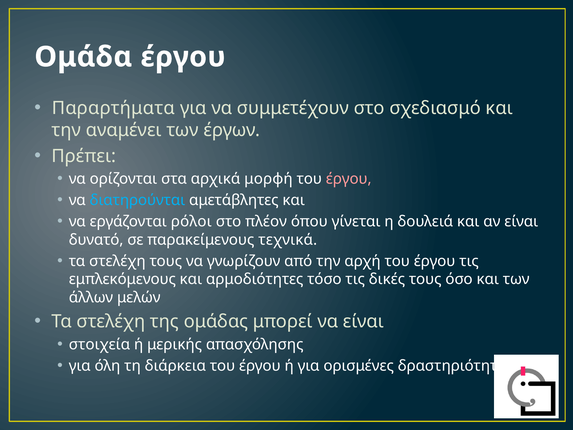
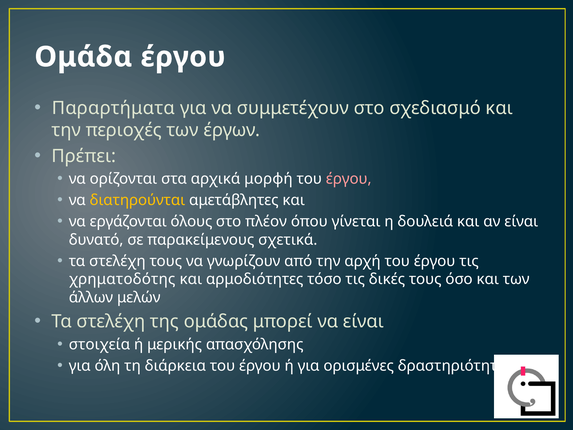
αναμένει: αναμένει -> περιοχές (124, 130)
διατηρούνται colour: light blue -> yellow (137, 200)
ρόλοι: ρόλοι -> όλους (191, 222)
τεχνικά: τεχνικά -> σχετικά (288, 240)
εμπλεκόμενους: εμπλεκόμενους -> χρηματοδότης (122, 279)
